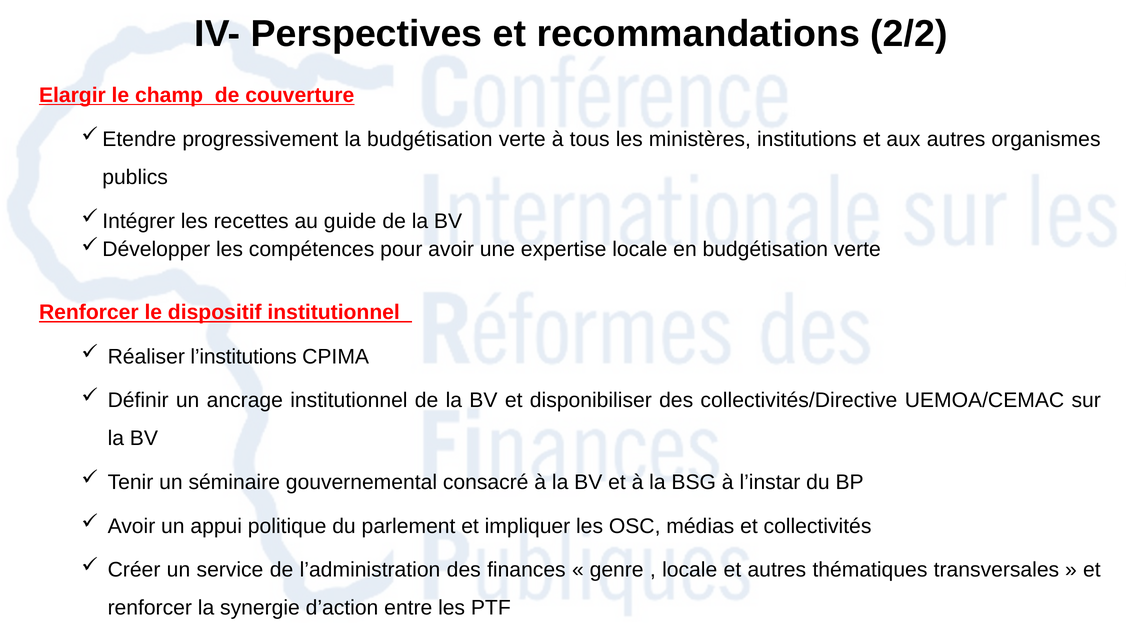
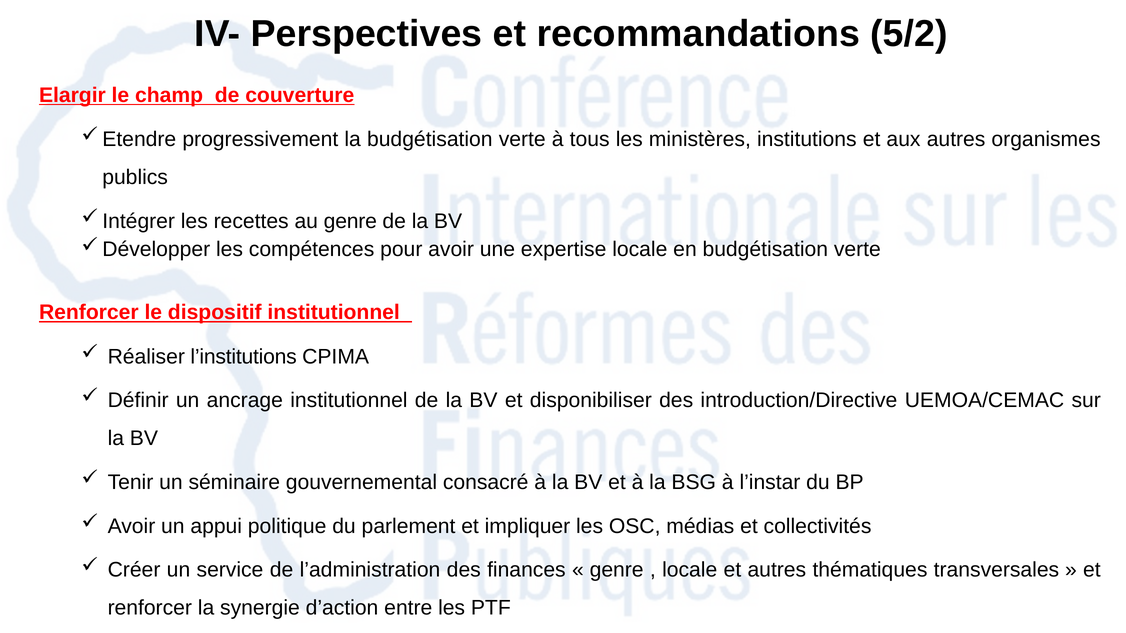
2/2: 2/2 -> 5/2 (909, 34)
au guide: guide -> genre (350, 221)
collectivités/Directive: collectivités/Directive -> introduction/Directive (799, 401)
